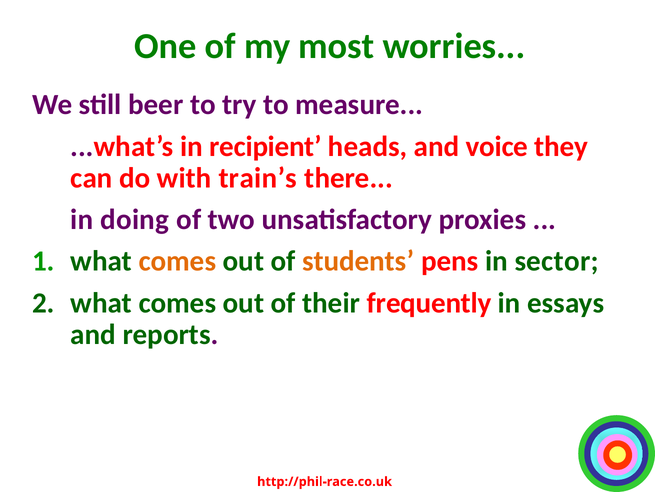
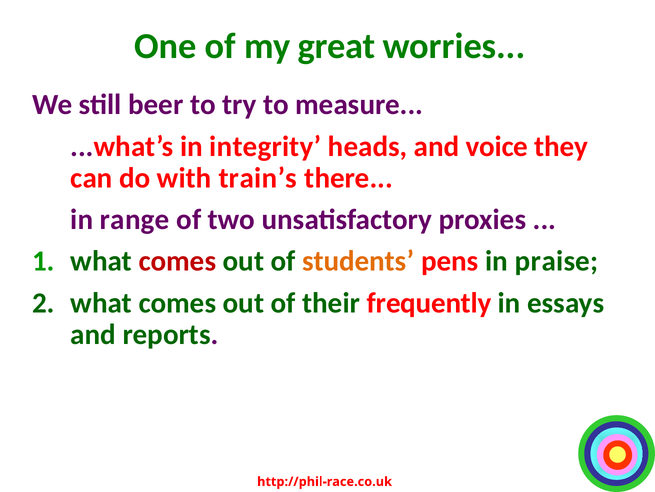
most: most -> great (337, 46)
recipient: recipient -> integrity (265, 146)
doing: doing -> range (135, 219)
comes colour: orange -> red (177, 261)
sector: sector -> praise (557, 261)
